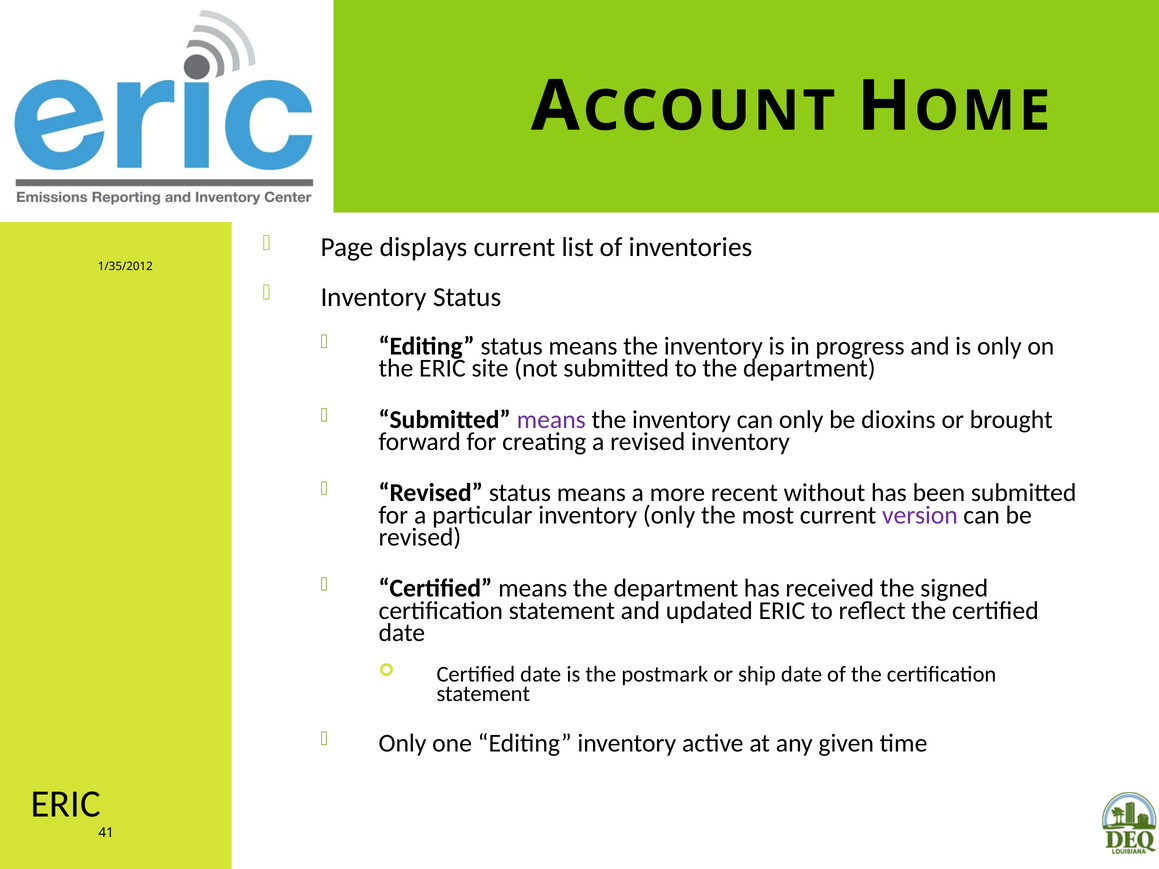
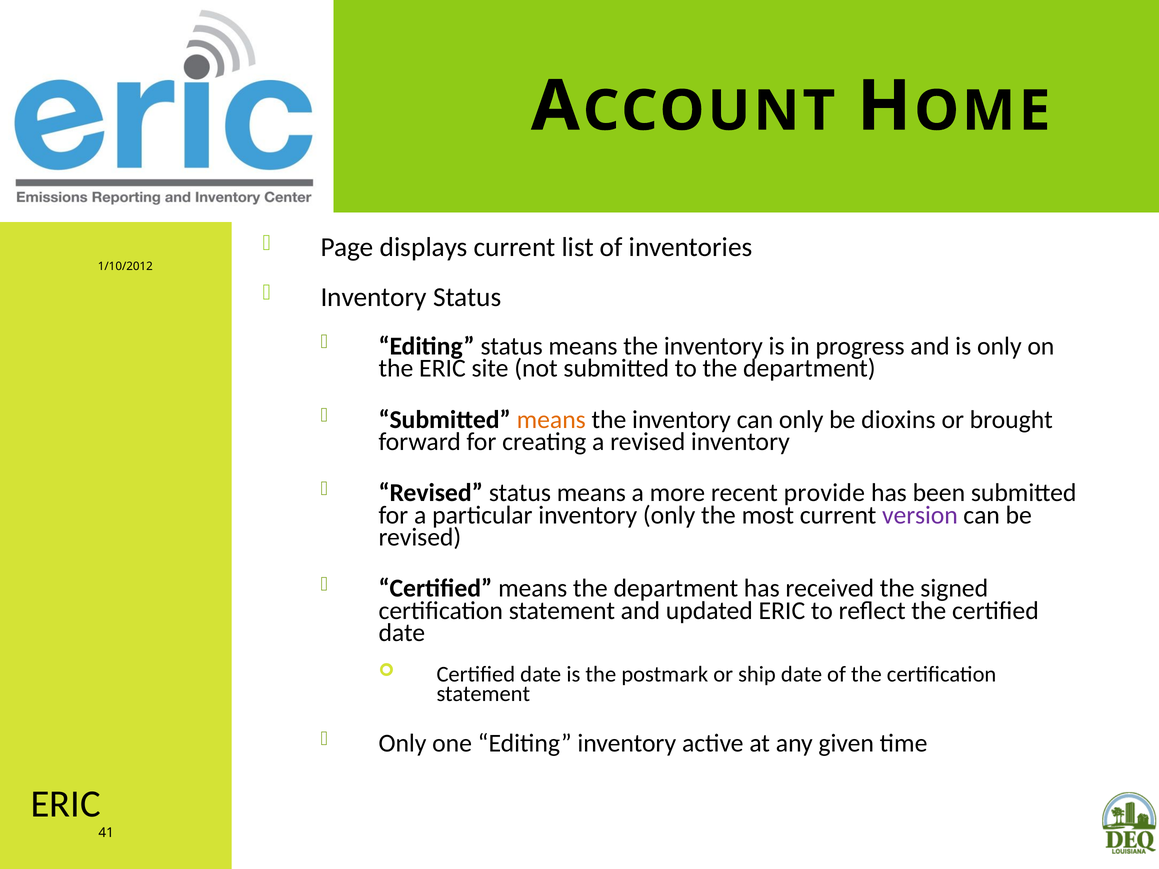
1/35/2012: 1/35/2012 -> 1/10/2012 (125, 267)
means colour: purple -> orange (551, 420)
without: without -> provide (824, 493)
